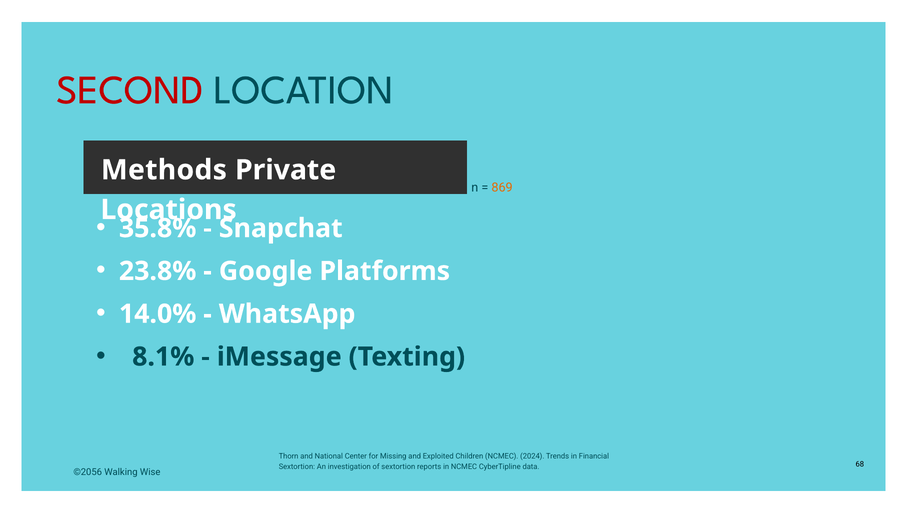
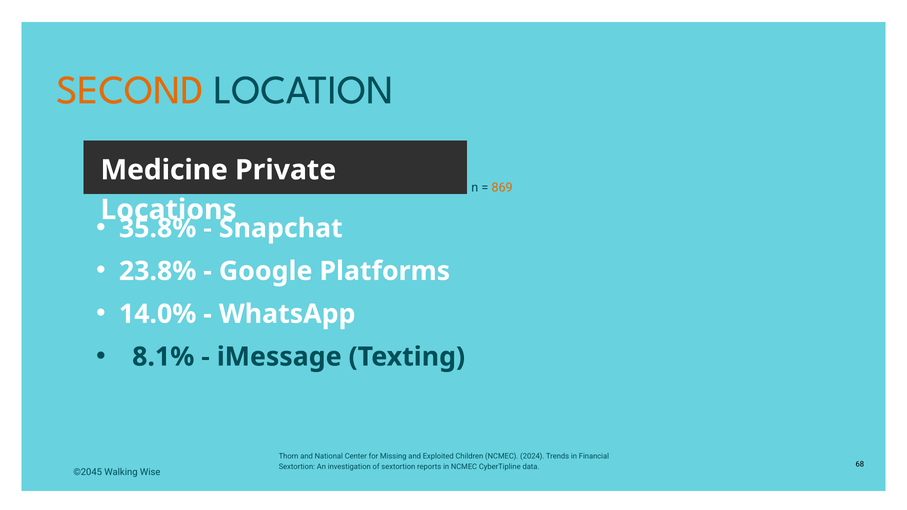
SECOND colour: red -> orange (130, 90)
Methods: Methods -> Medicine (164, 170)
©2056: ©2056 -> ©2045 (88, 472)
